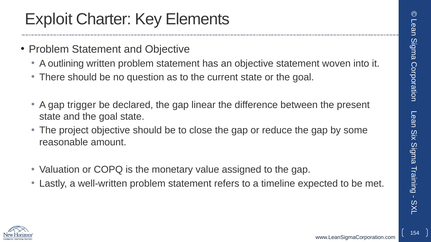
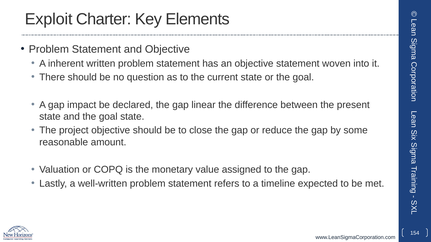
outlining: outlining -> inherent (66, 64)
trigger: trigger -> impact (82, 105)
